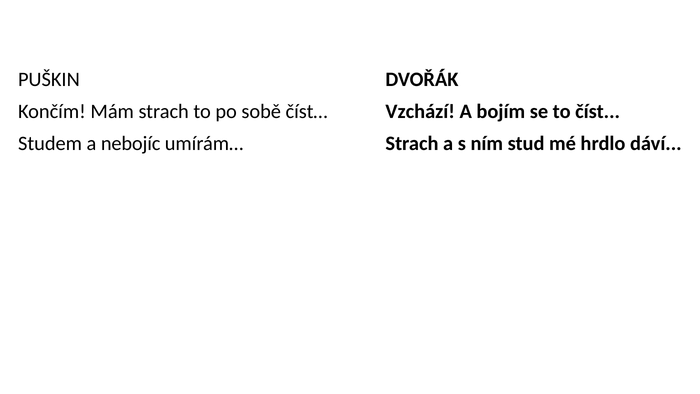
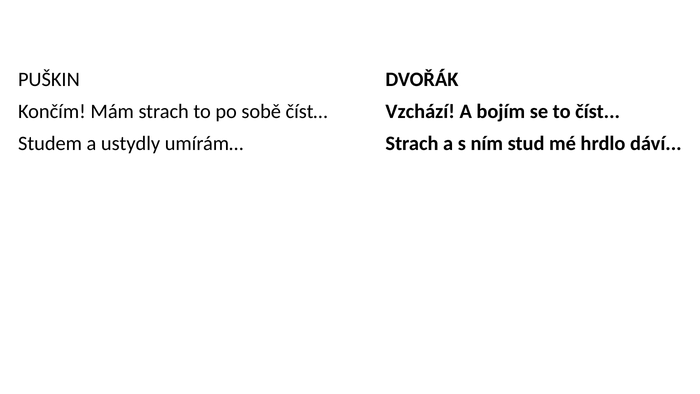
nebojíc: nebojíc -> ustydly (131, 143)
